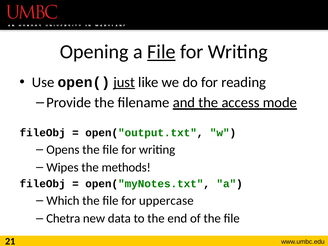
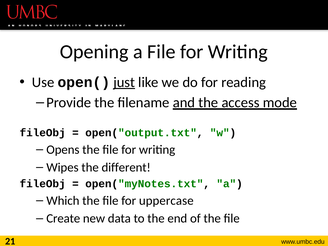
File underline: present -> none (161, 52)
methods: methods -> different (126, 167)
Chetra: Chetra -> Create (63, 218)
